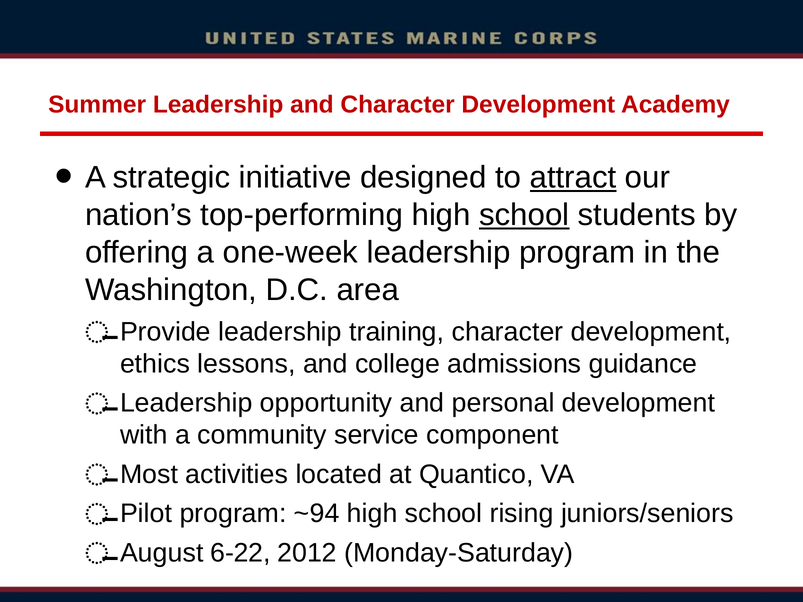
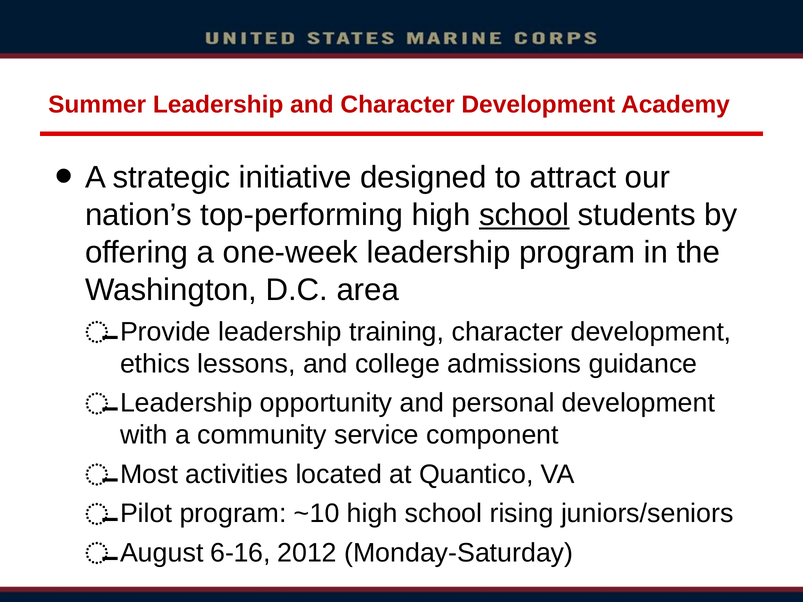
attract underline: present -> none (573, 178)
~94: ~94 -> ~10 (317, 514)
6-22: 6-22 -> 6-16 (240, 553)
